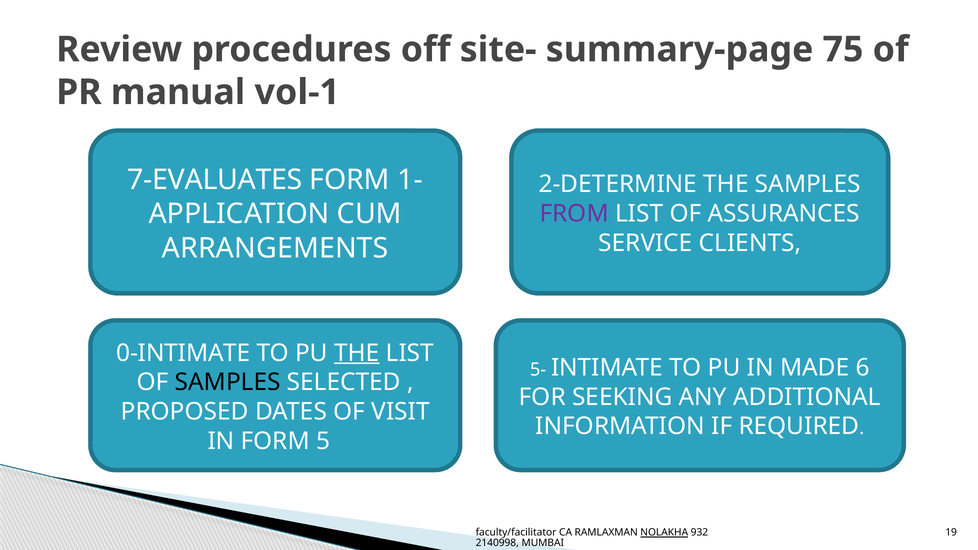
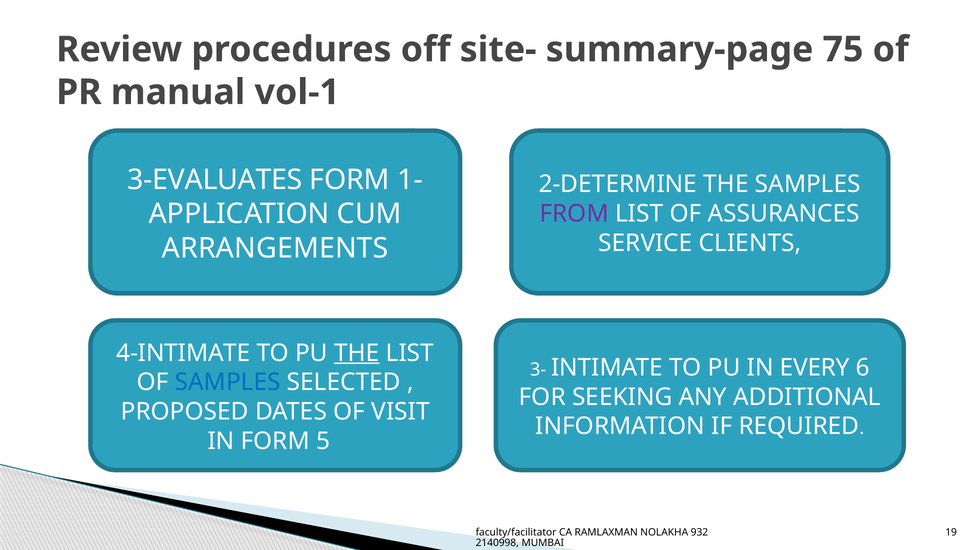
7-EVALUATES: 7-EVALUATES -> 3-EVALUATES (215, 180)
0-INTIMATE: 0-INTIMATE -> 4-INTIMATE (183, 353)
5-: 5- -> 3- (538, 370)
MADE: MADE -> EVERY (815, 368)
SAMPLES colour: black -> blue (228, 382)
NOLAKHA underline: present -> none (664, 533)
